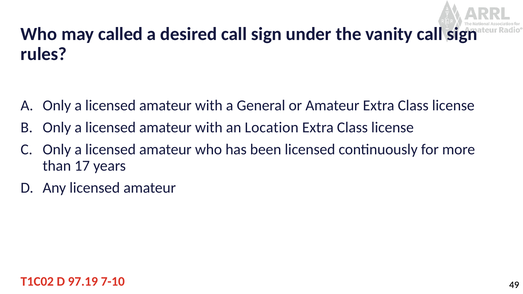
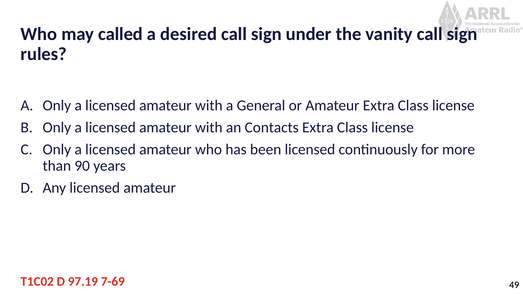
Location: Location -> Contacts (272, 128)
17: 17 -> 90 (82, 166)
7-10: 7-10 -> 7-69 (113, 282)
